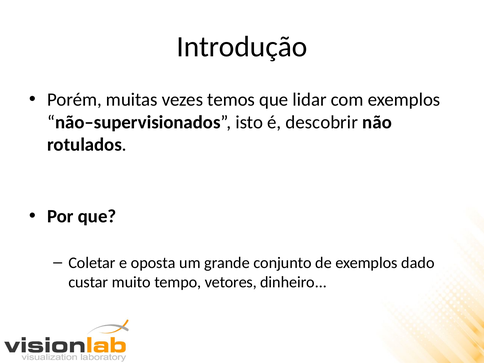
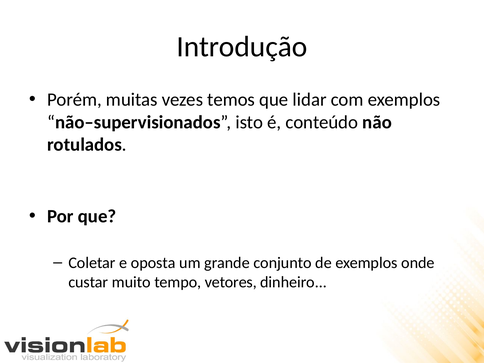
descobrir: descobrir -> conteúdo (322, 122)
dado: dado -> onde (418, 263)
